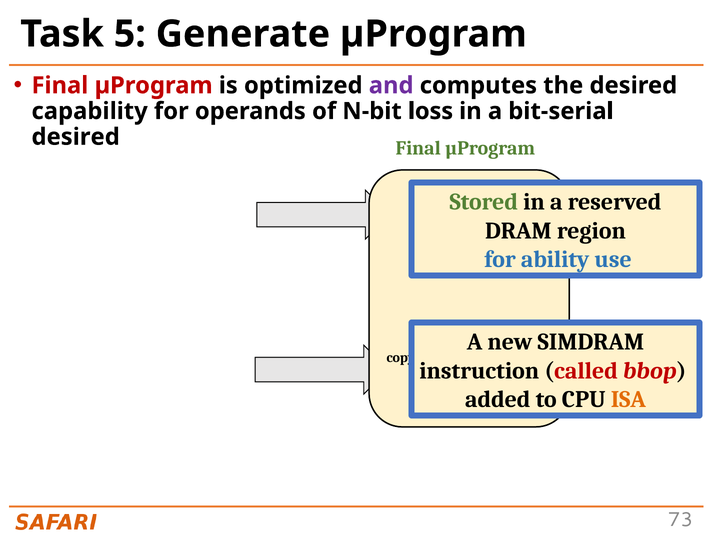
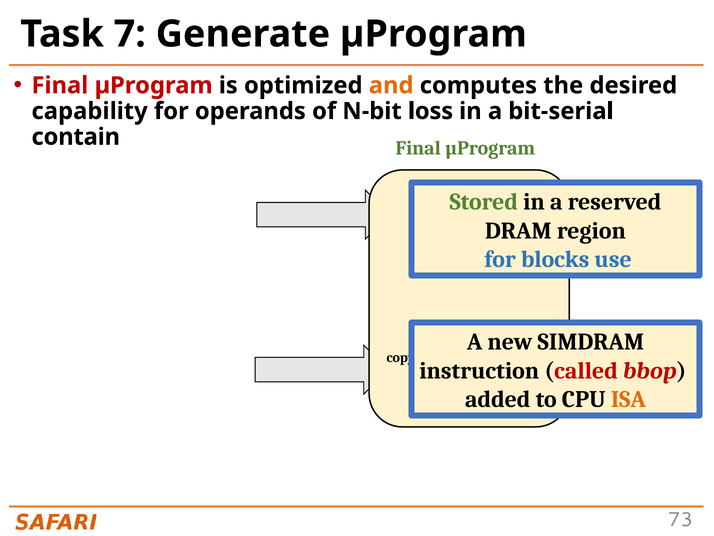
5: 5 -> 7 (130, 34)
and colour: purple -> orange (391, 85)
desired: desired -> contain (76, 137)
ability: ability -> blocks (555, 259)
